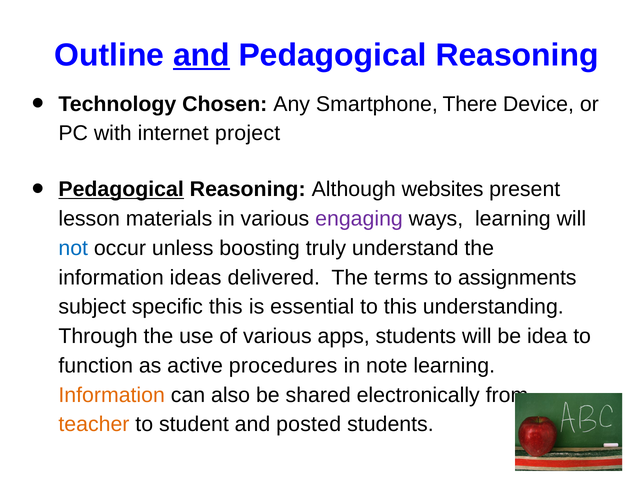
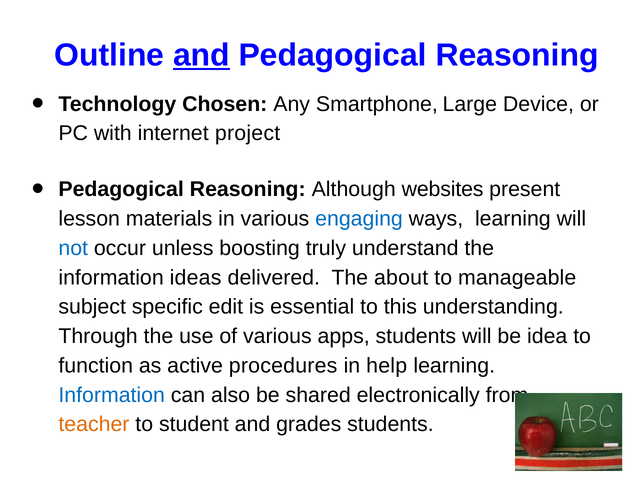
There: There -> Large (470, 104)
Pedagogical underline: present -> none (121, 190)
engaging colour: purple -> blue (359, 219)
terms: terms -> about (401, 278)
assignments: assignments -> manageable (517, 278)
specific this: this -> edit (226, 307)
note: note -> help (387, 366)
Information colour: orange -> blue (112, 395)
posted: posted -> grades (309, 425)
